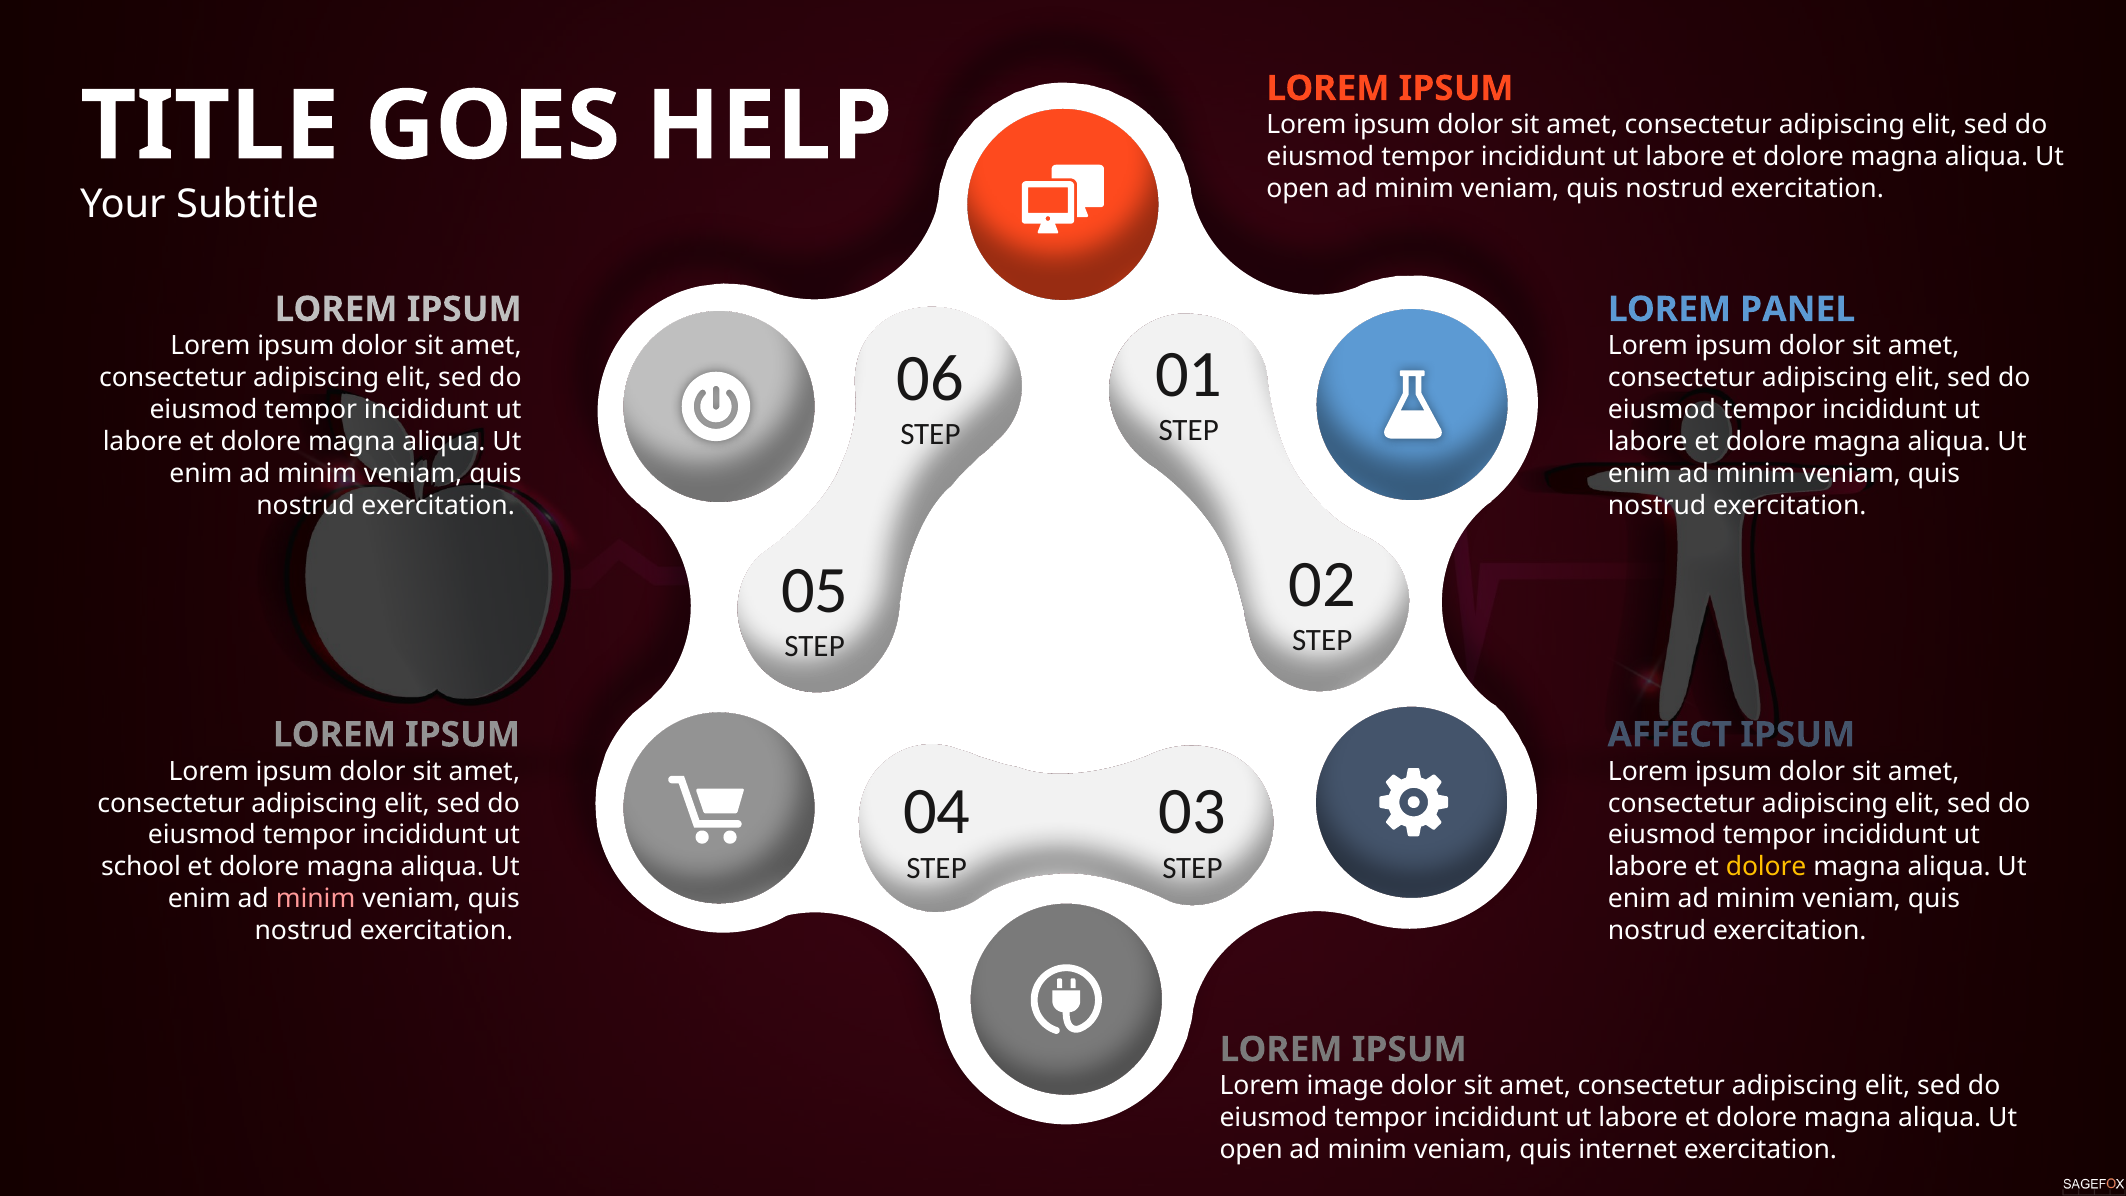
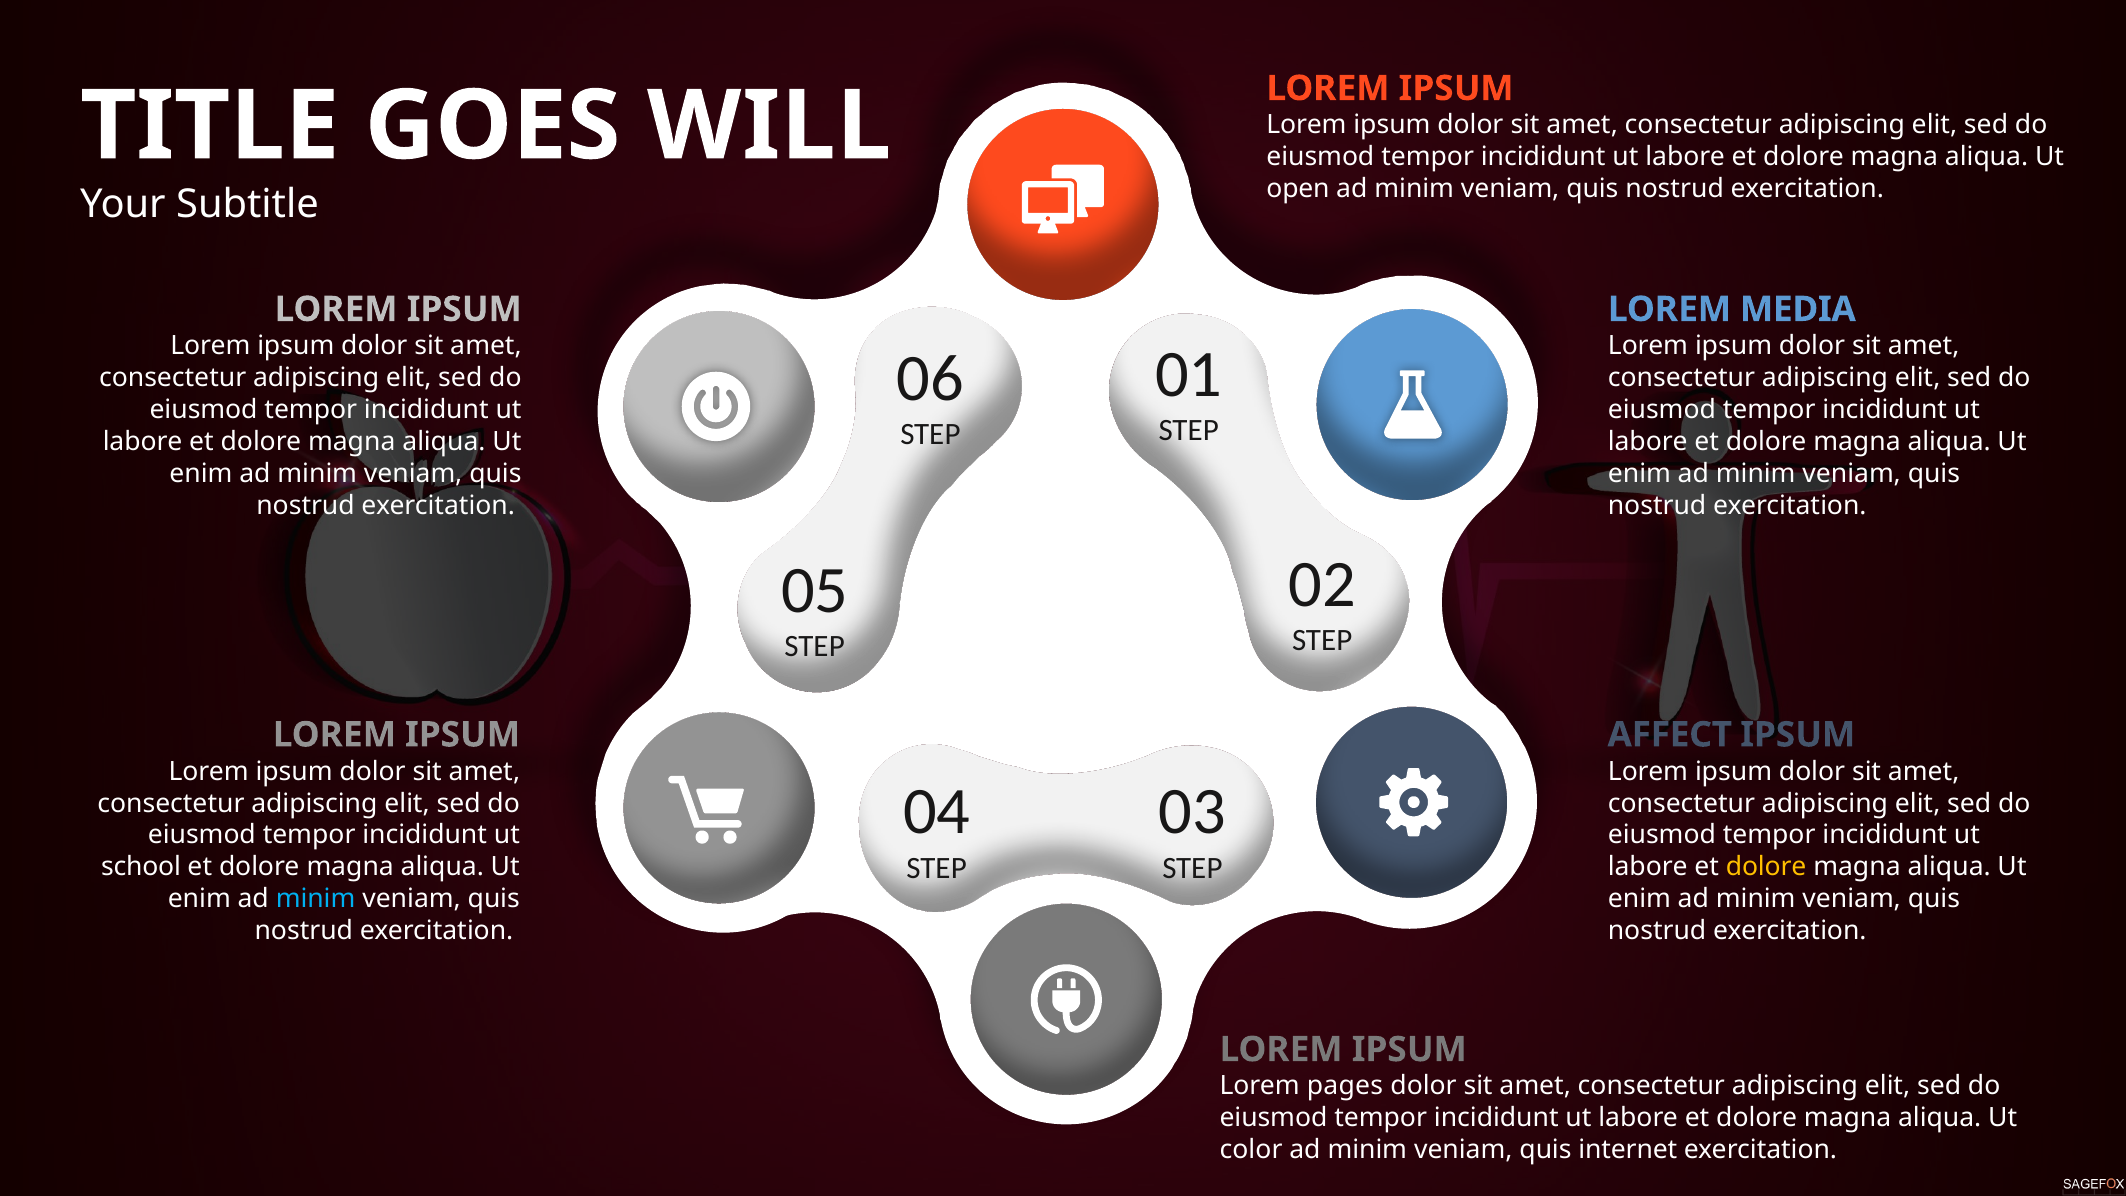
HELP: HELP -> WILL (769, 126)
PANEL: PANEL -> MEDIA (1798, 309)
minim colour: pink -> light blue (316, 899)
image: image -> pages (1345, 1086)
open: open -> color (1251, 1150)
